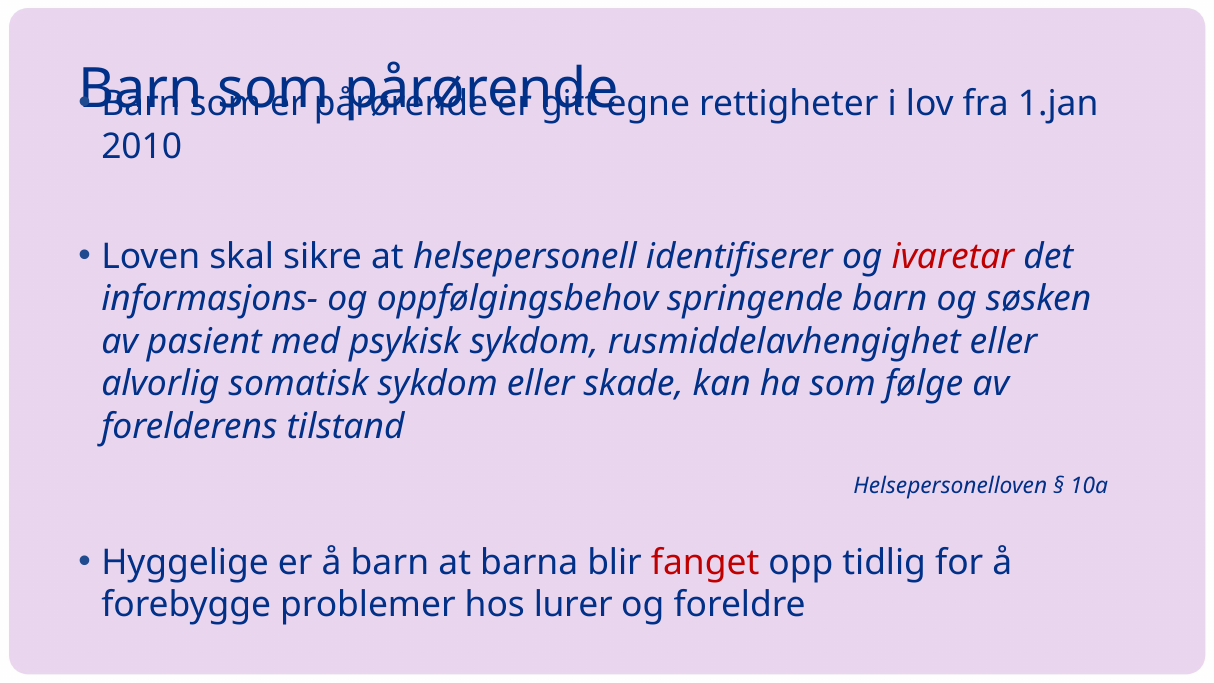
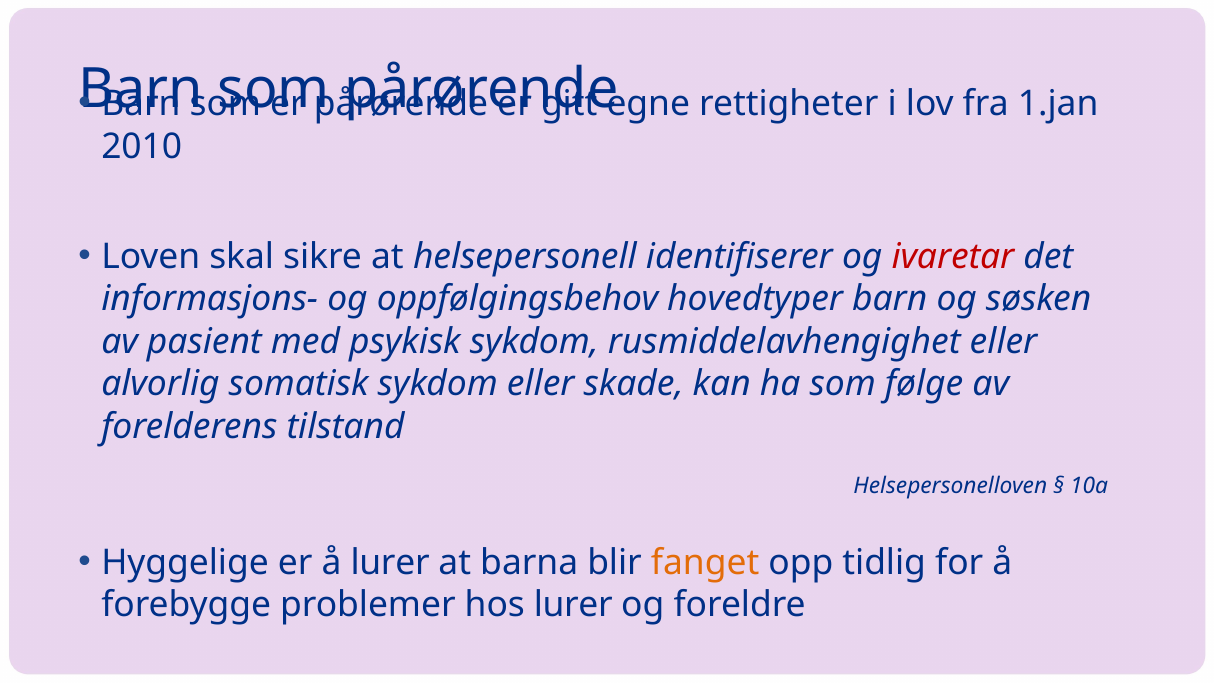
springende: springende -> hovedtyper (755, 299)
å barn: barn -> lurer (390, 562)
fanget colour: red -> orange (705, 562)
